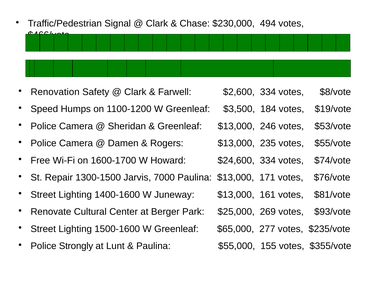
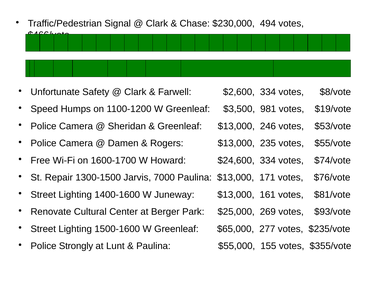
Renovation: Renovation -> Unfortunate (55, 92)
184: 184 -> 981 (268, 109)
